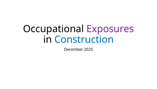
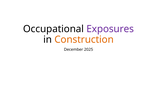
Construction colour: blue -> orange (84, 39)
